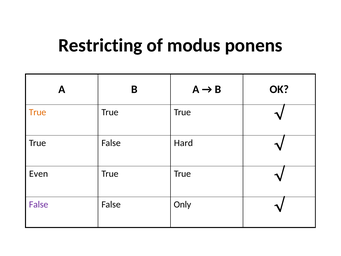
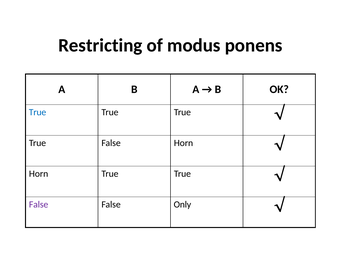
True colour: orange -> blue (38, 112)
False Hard: Hard -> Horn (183, 143)
Even: Even -> Horn (39, 174)
